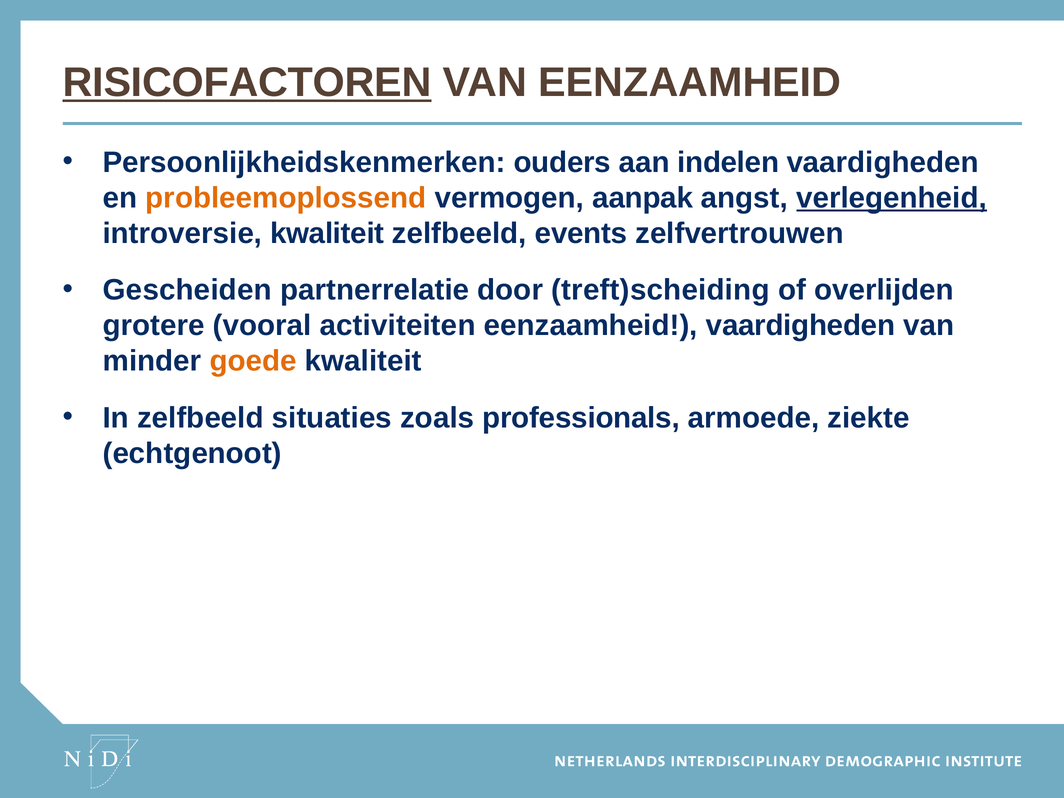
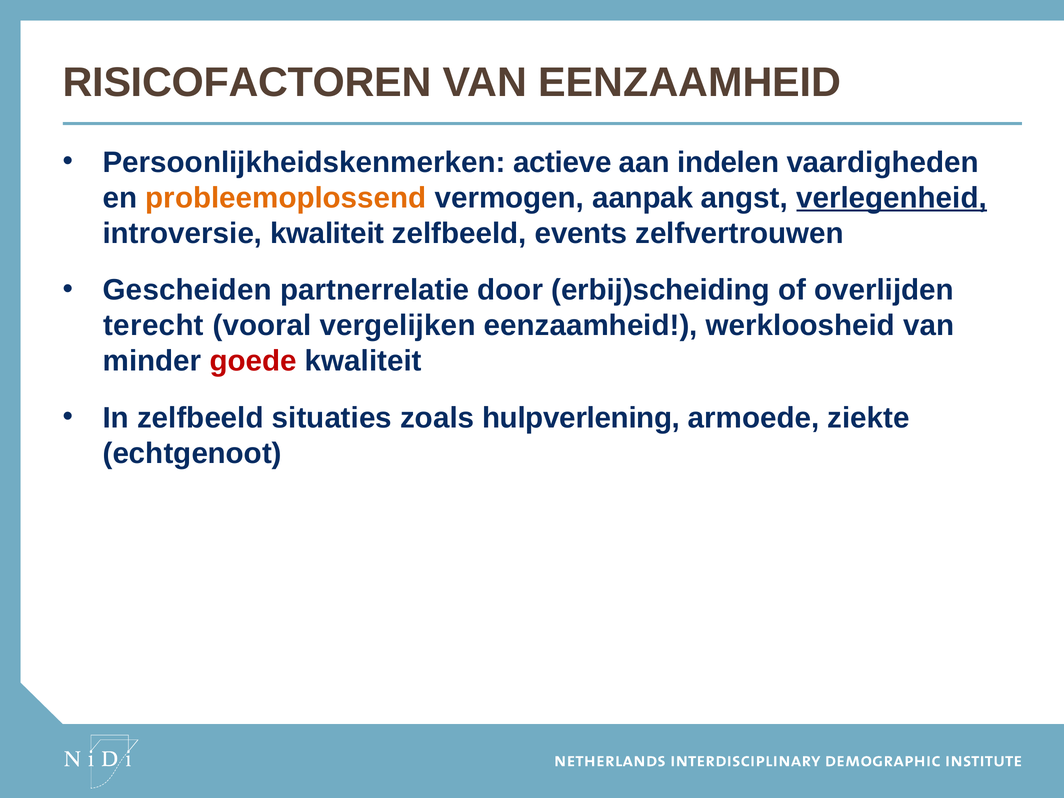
RISICOFACTOREN underline: present -> none (247, 83)
ouders: ouders -> actieve (562, 162)
treft)scheiding: treft)scheiding -> erbij)scheiding (661, 290)
grotere: grotere -> terecht (154, 326)
activiteiten: activiteiten -> vergelijken (398, 326)
eenzaamheid vaardigheden: vaardigheden -> werkloosheid (800, 326)
goede colour: orange -> red (253, 361)
professionals: professionals -> hulpverlening (581, 418)
